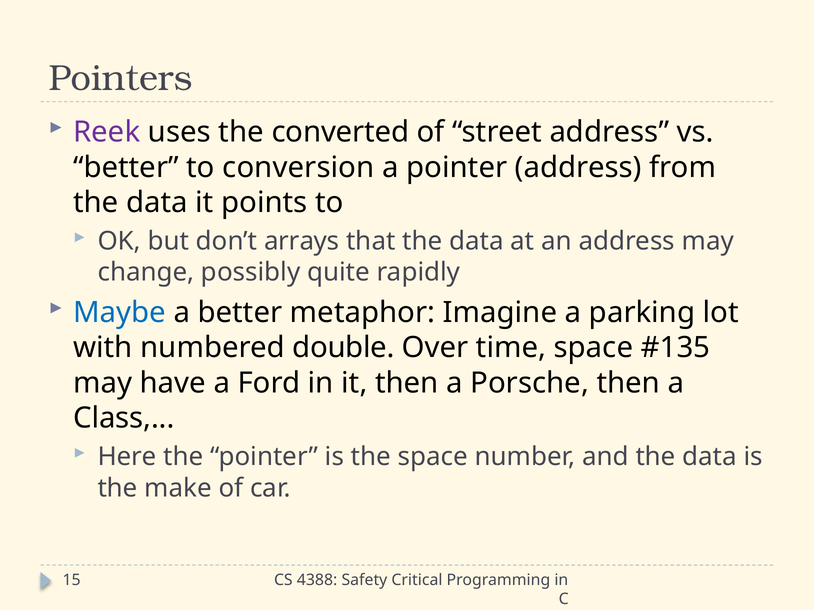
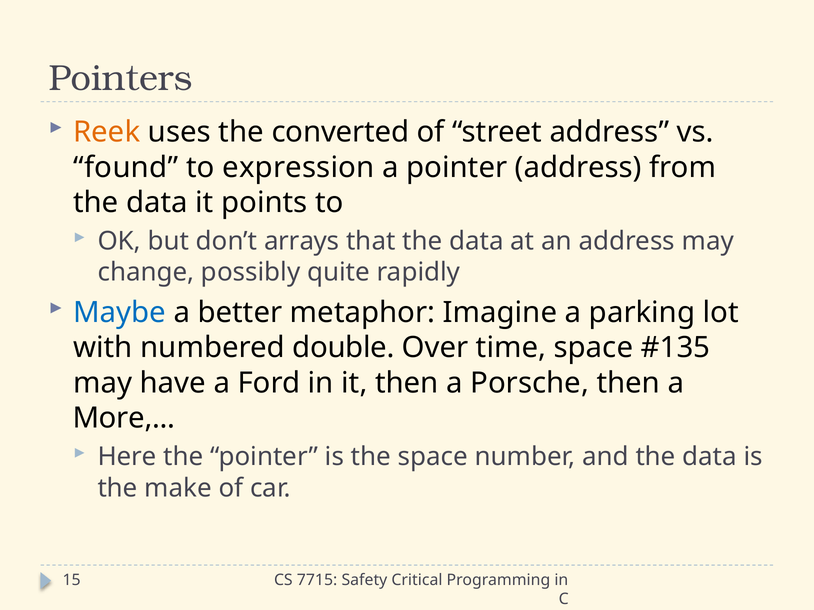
Reek colour: purple -> orange (107, 132)
better: better -> found (126, 167)
conversion: conversion -> expression (298, 167)
Class: Class -> More (124, 419)
4388: 4388 -> 7715 (317, 580)
